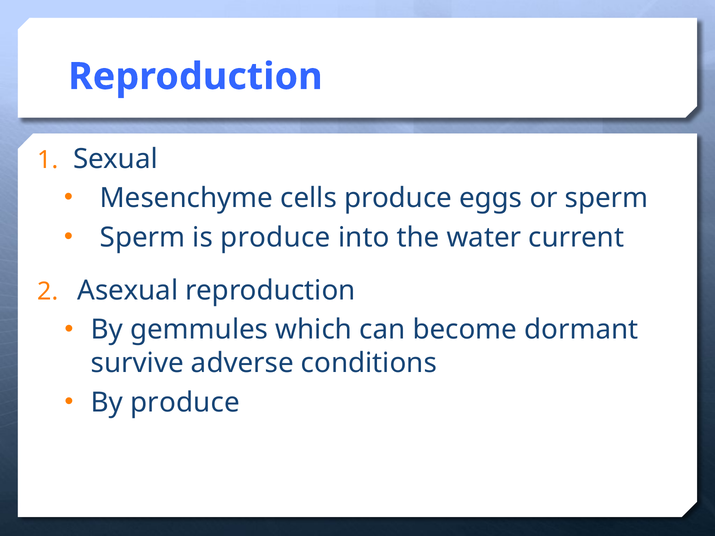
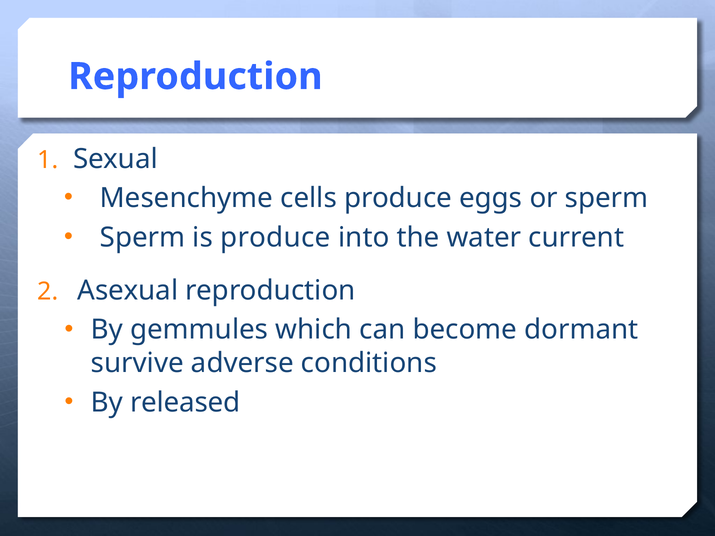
By produce: produce -> released (185, 403)
